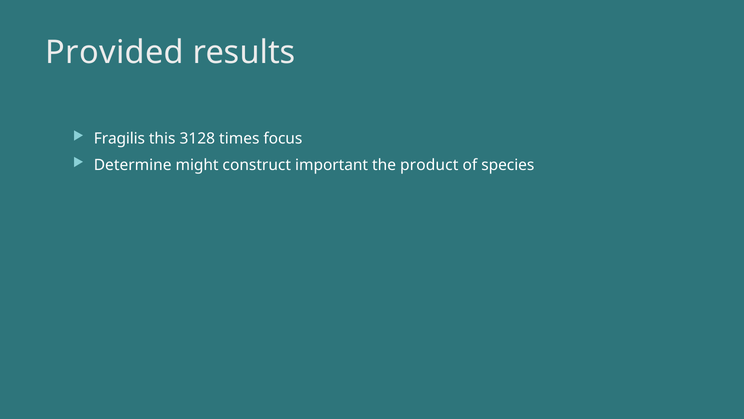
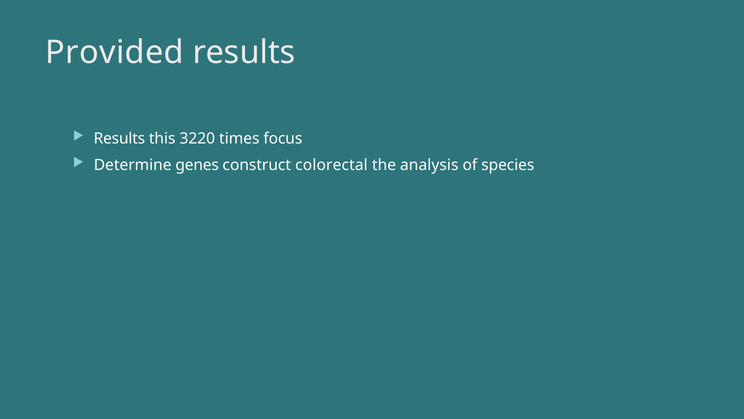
Fragilis: Fragilis -> Results (119, 138)
3128: 3128 -> 3220 (197, 138)
might: might -> genes (197, 165)
important: important -> colorectal (331, 165)
product: product -> analysis (429, 165)
